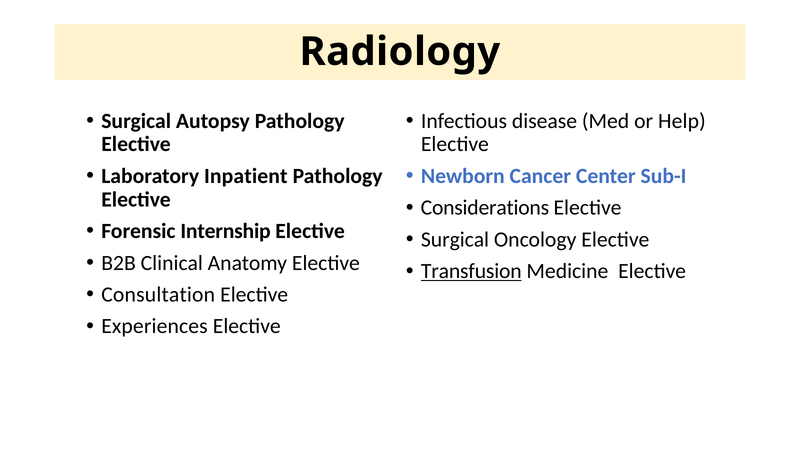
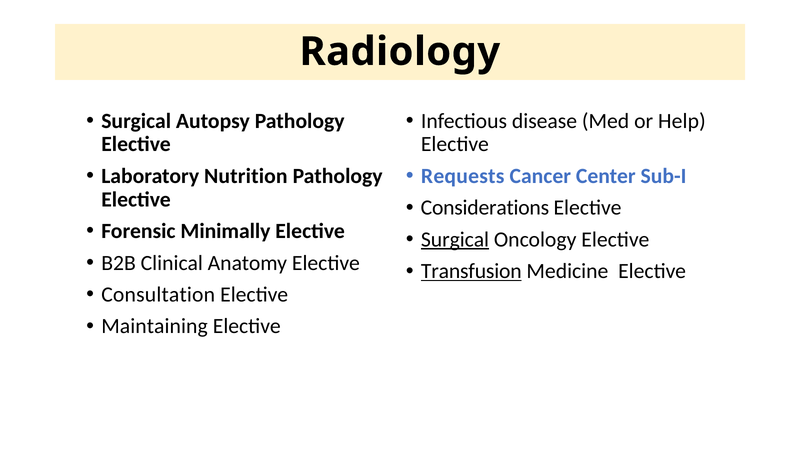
Inpatient: Inpatient -> Nutrition (246, 176)
Newborn: Newborn -> Requests (463, 176)
Internship: Internship -> Minimally (225, 231)
Surgical underline: none -> present (455, 240)
Experiences: Experiences -> Maintaining (155, 326)
